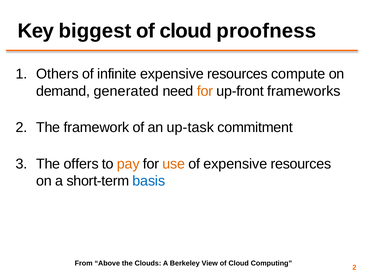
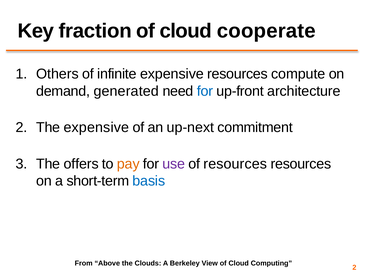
biggest: biggest -> fraction (95, 31)
proofness: proofness -> cooperate (266, 31)
for colour: orange -> blue (205, 91)
frameworks: frameworks -> architecture (304, 91)
The framework: framework -> expensive (96, 128)
up-task: up-task -> up-next (190, 128)
use colour: orange -> purple (174, 164)
of expensive: expensive -> resources (235, 164)
